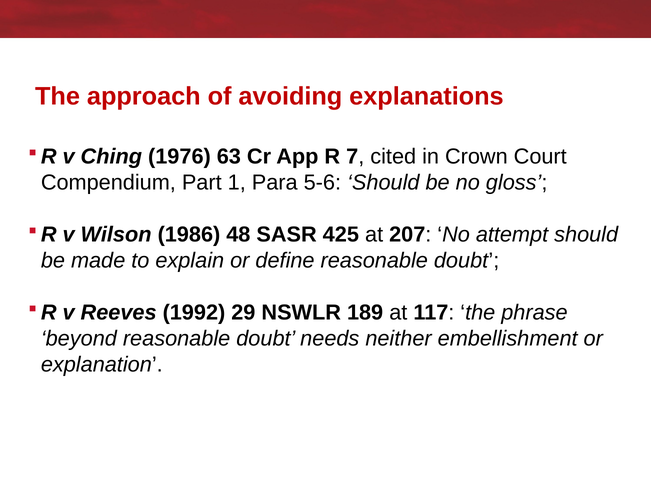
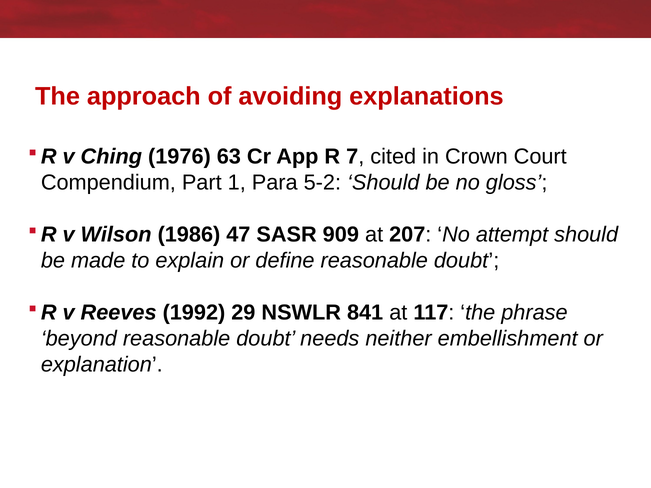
5-6: 5-6 -> 5-2 (322, 183)
48: 48 -> 47 (238, 235)
425: 425 -> 909 (341, 235)
189: 189 -> 841 (365, 313)
